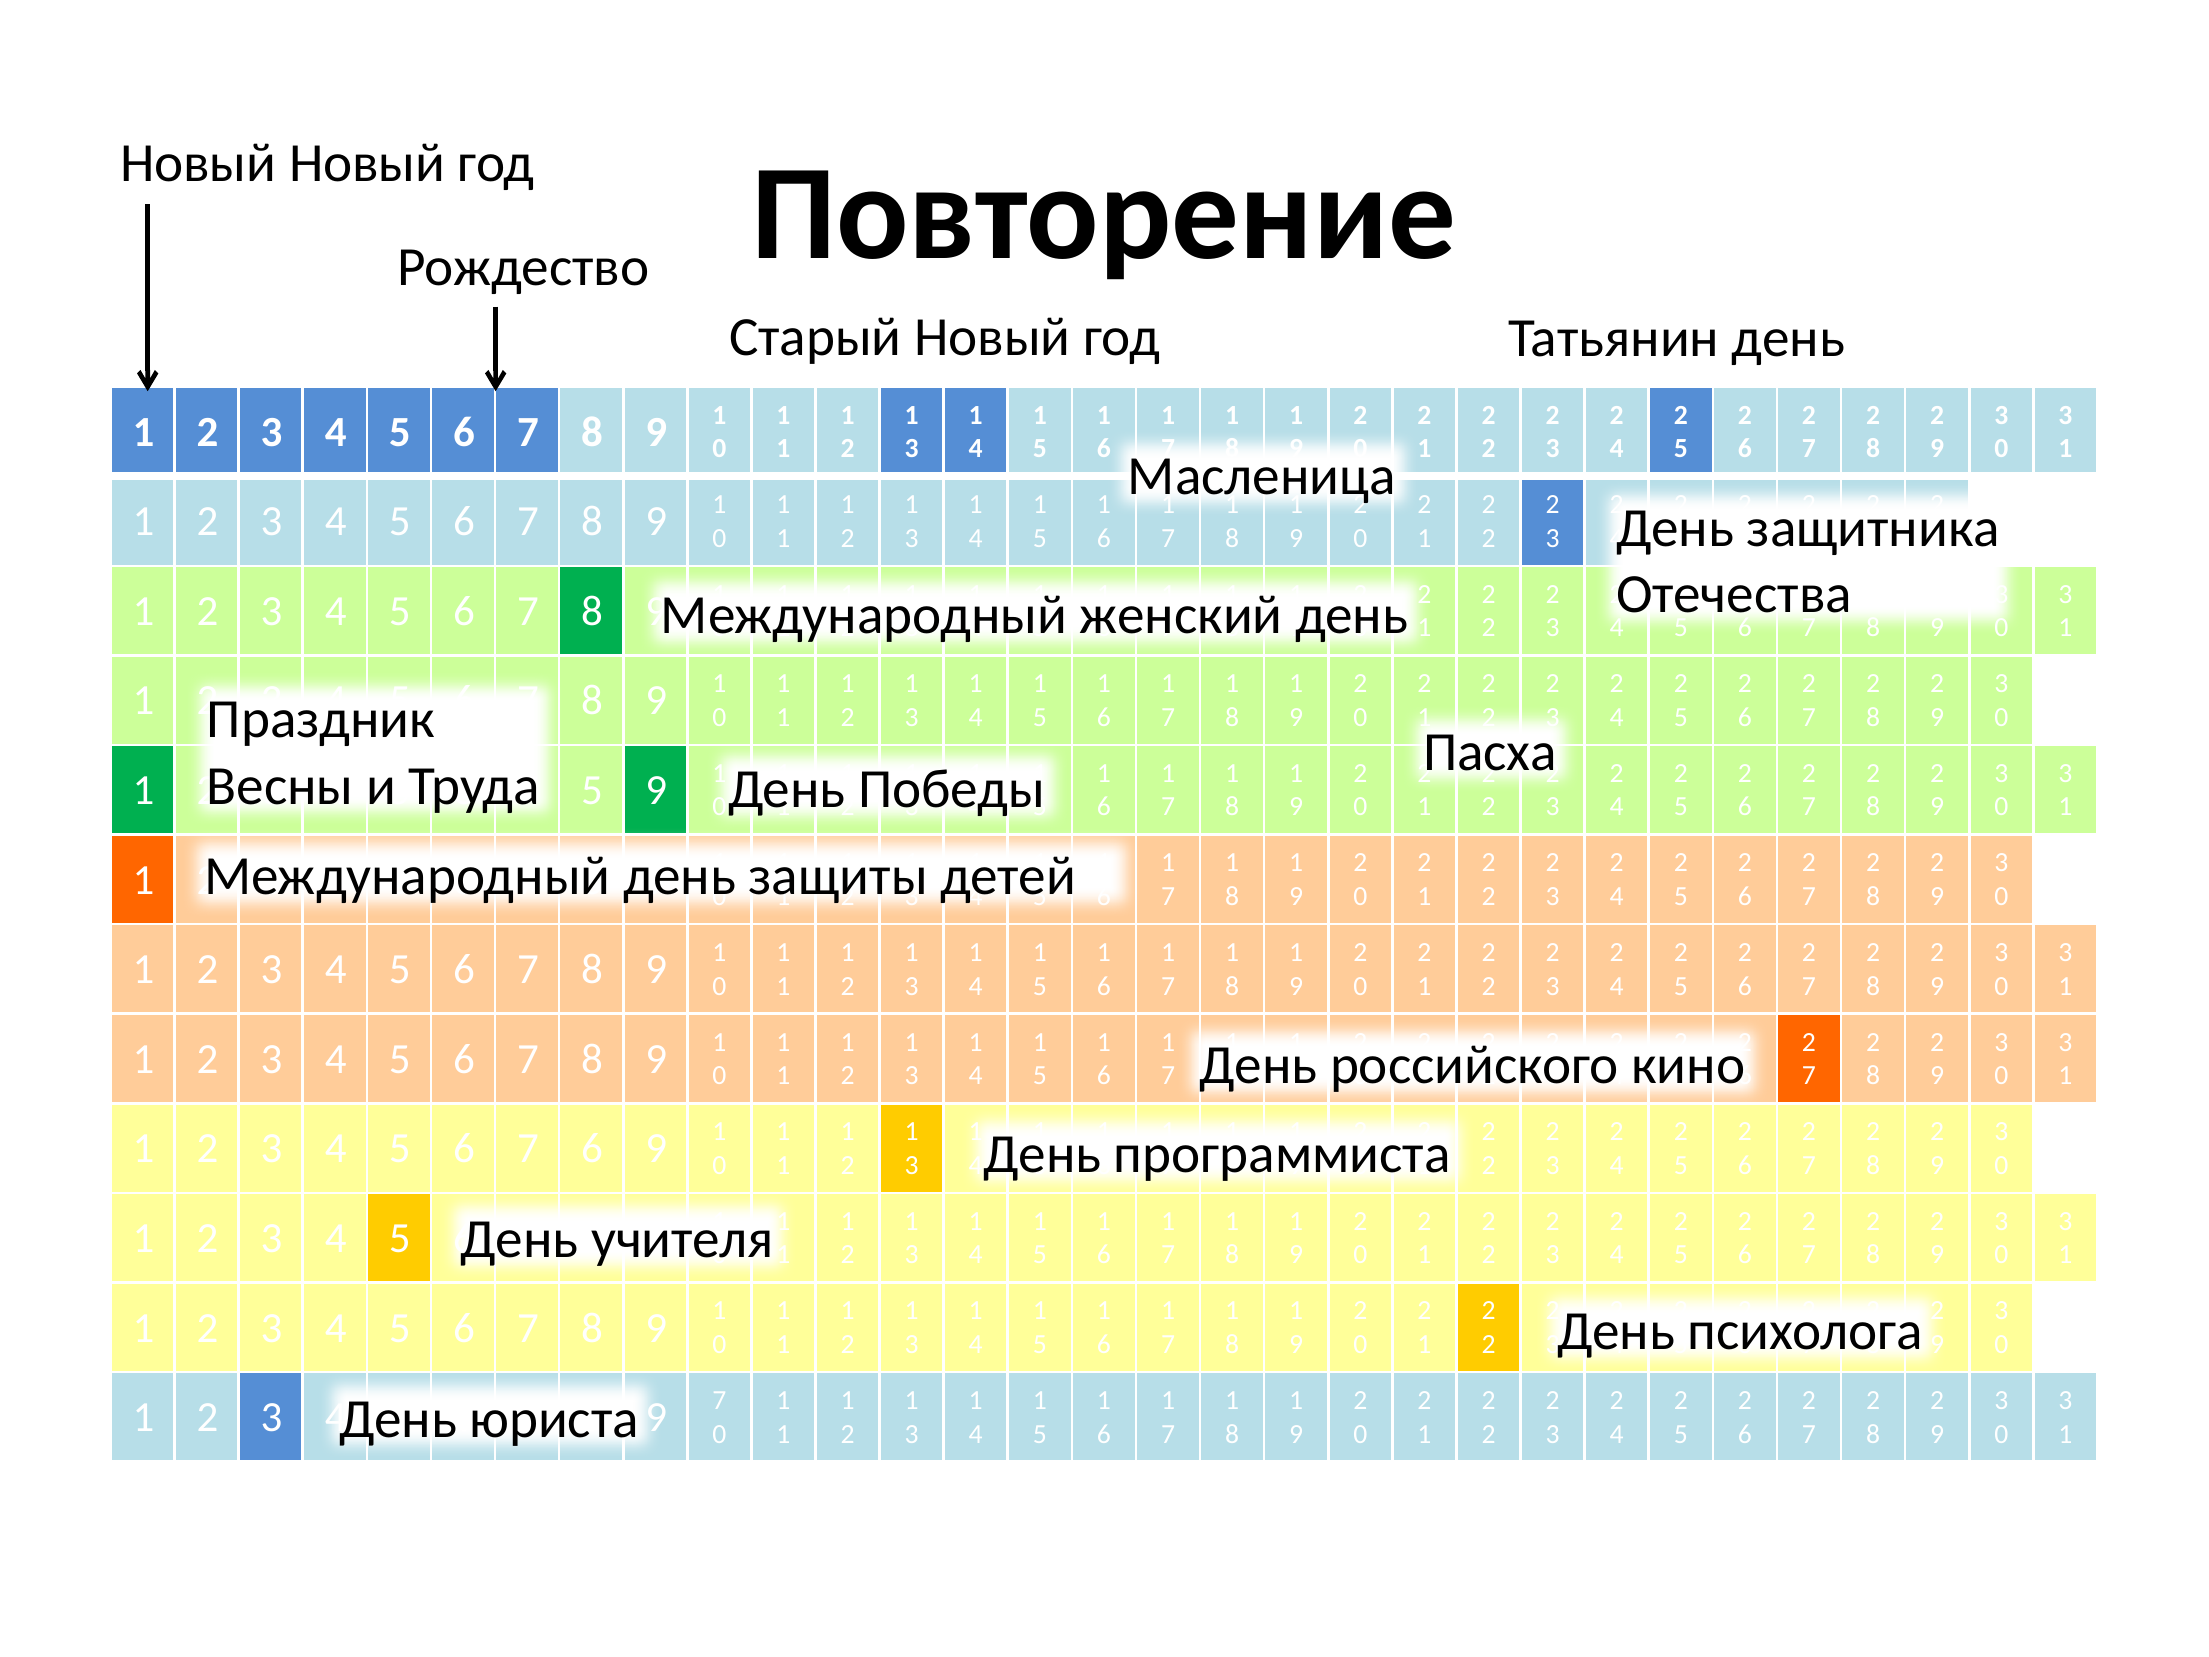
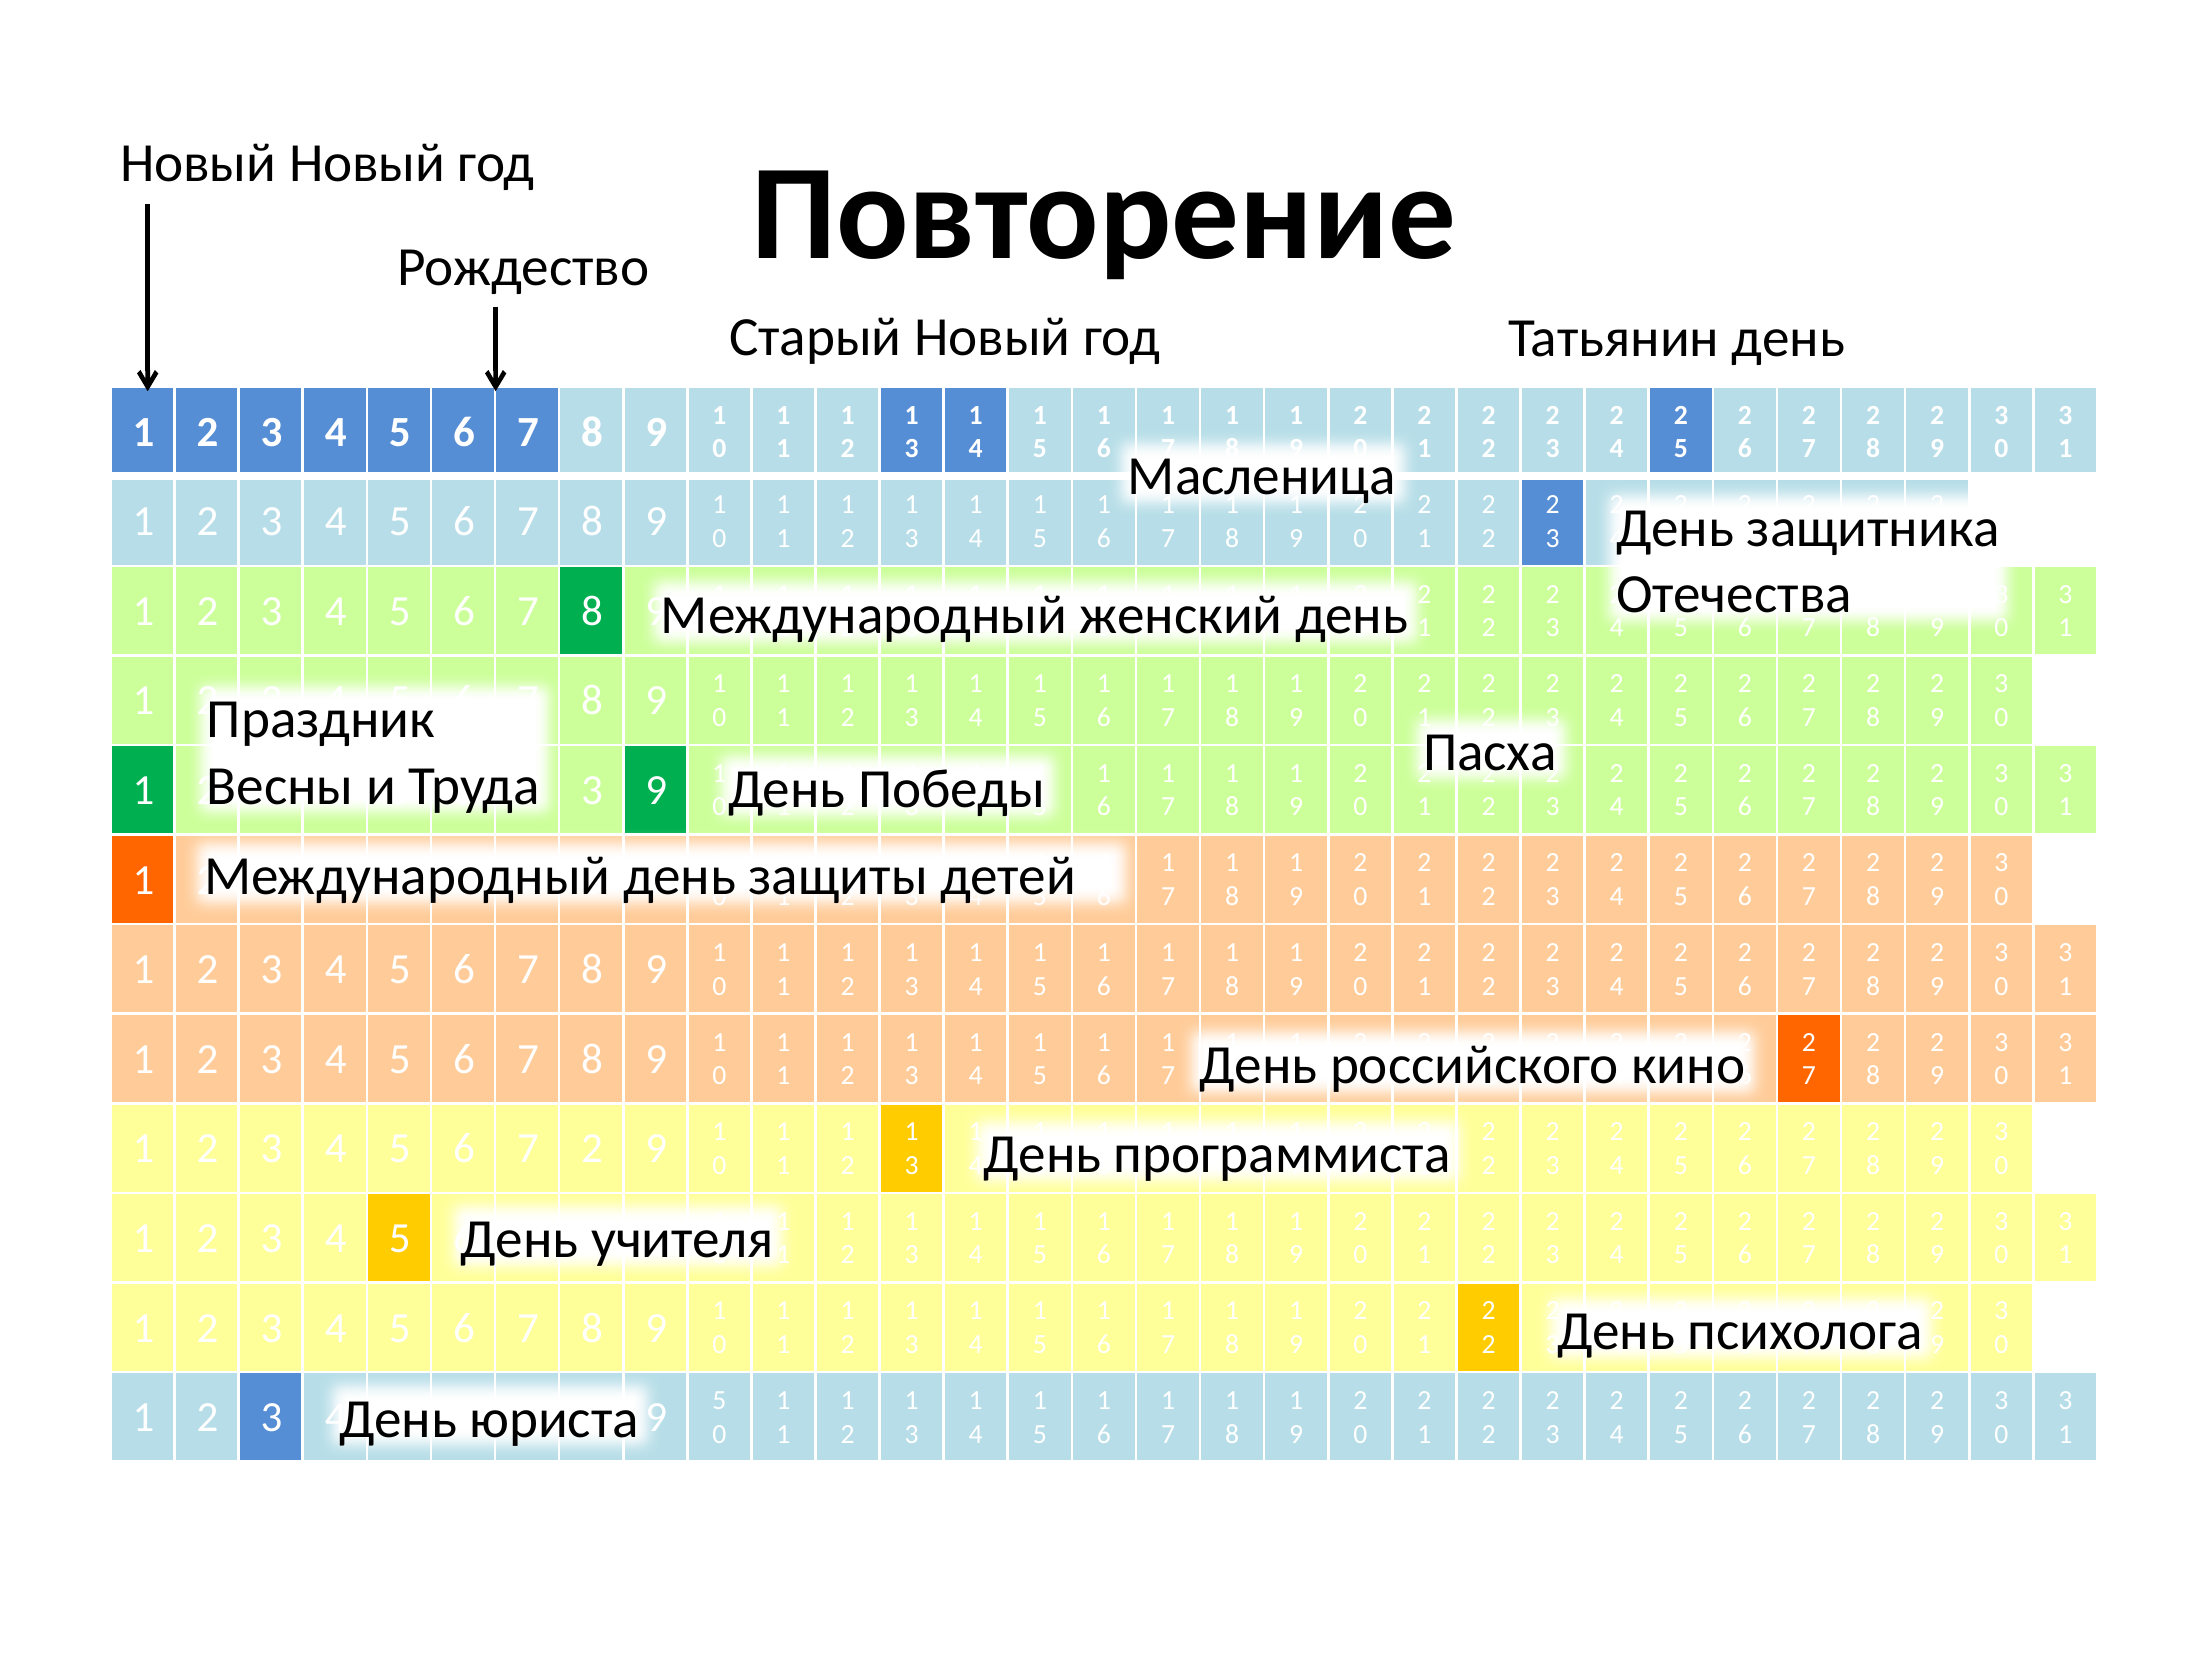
5: 5 -> 3 (592, 790)
6 7 6: 6 -> 2 (592, 1149)
7: 7 -> 5 (719, 1400)
